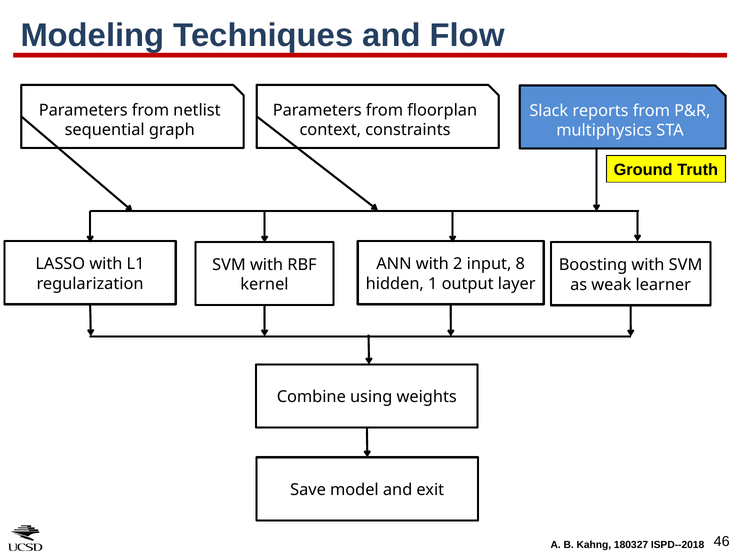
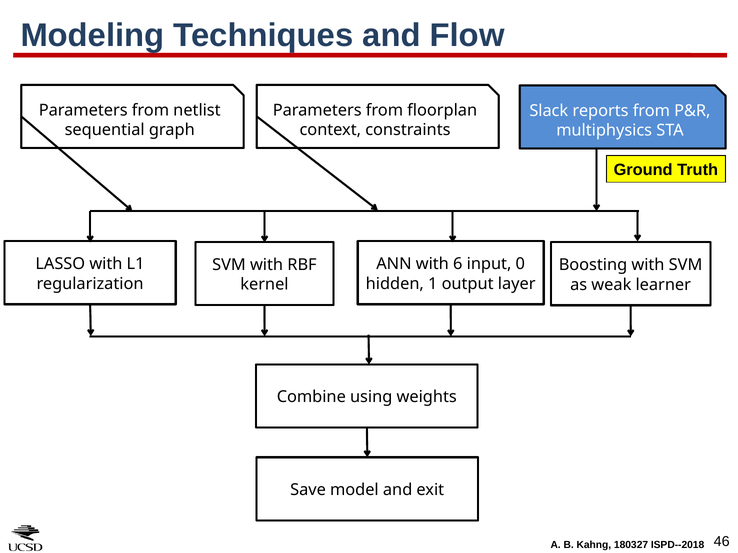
2: 2 -> 6 (458, 264)
8: 8 -> 0 (520, 264)
